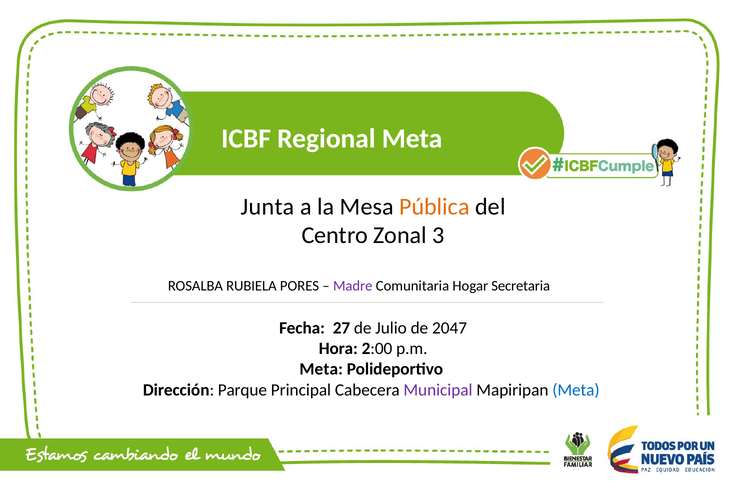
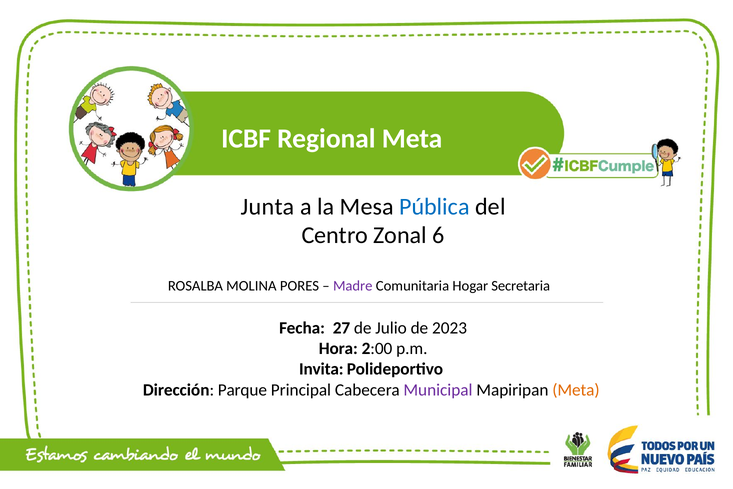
Pública colour: orange -> blue (434, 206)
3: 3 -> 6 (438, 235)
RUBIELA: RUBIELA -> MOLINA (251, 286)
2047: 2047 -> 2023 (450, 328)
Meta: Meta -> Invita (321, 369)
Meta colour: blue -> orange (576, 390)
